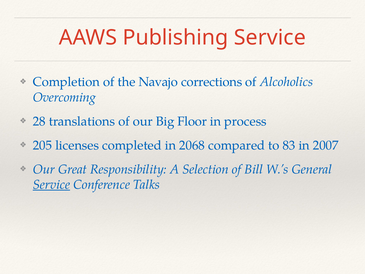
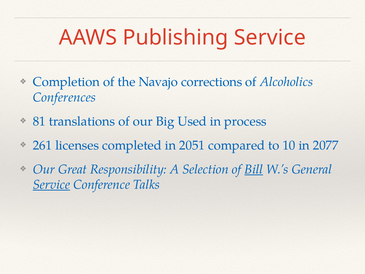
Overcoming: Overcoming -> Conferences (64, 97)
28: 28 -> 81 (39, 121)
Floor: Floor -> Used (192, 121)
205: 205 -> 261 (42, 145)
2068: 2068 -> 2051 (192, 145)
83: 83 -> 10 (289, 145)
2007: 2007 -> 2077 (326, 145)
Bill underline: none -> present (254, 169)
